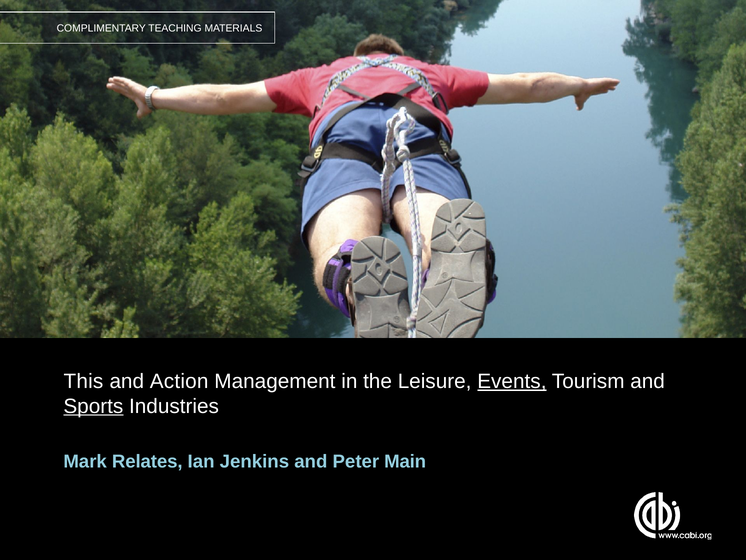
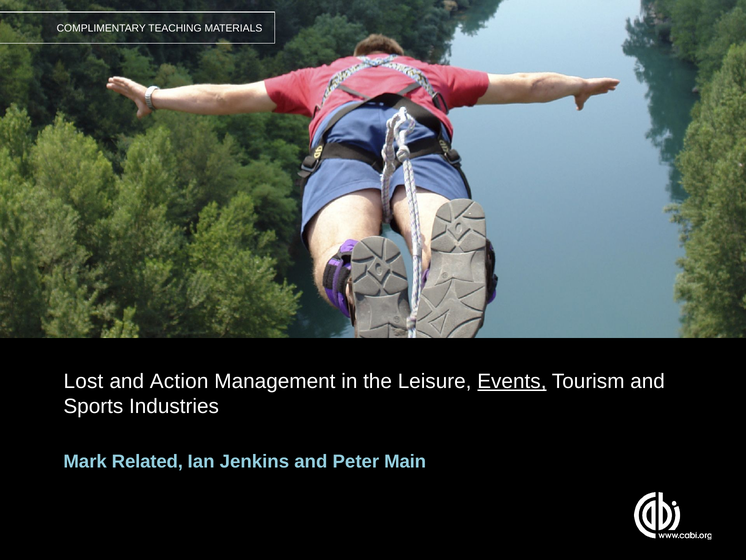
This: This -> Lost (83, 381)
Sports underline: present -> none (93, 406)
Relates: Relates -> Related (147, 461)
